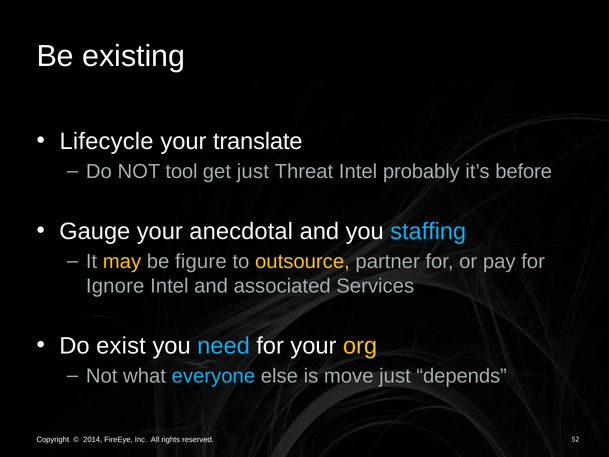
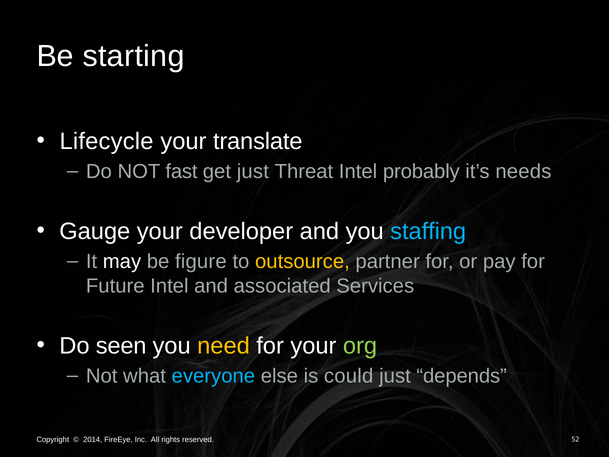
existing: existing -> starting (134, 56)
tool: tool -> fast (182, 172)
before: before -> needs (523, 172)
anecdotal: anecdotal -> developer (241, 231)
may colour: yellow -> white (122, 262)
Ignore: Ignore -> Future (115, 286)
exist: exist -> seen (121, 346)
need colour: light blue -> yellow (224, 346)
org colour: yellow -> light green (360, 346)
move: move -> could (349, 376)
